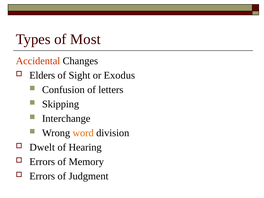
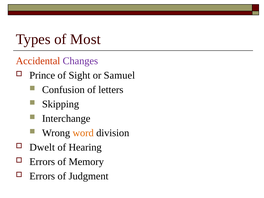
Changes colour: black -> purple (80, 61)
Elders: Elders -> Prince (42, 75)
Exodus: Exodus -> Samuel (119, 75)
